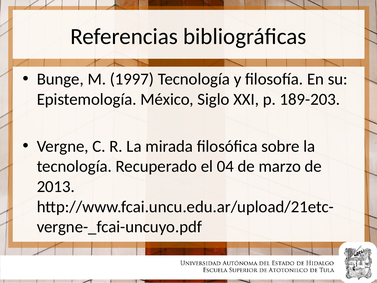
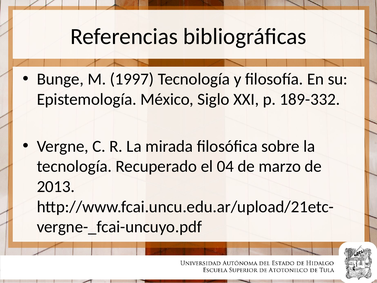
189-203: 189-203 -> 189-332 (310, 99)
